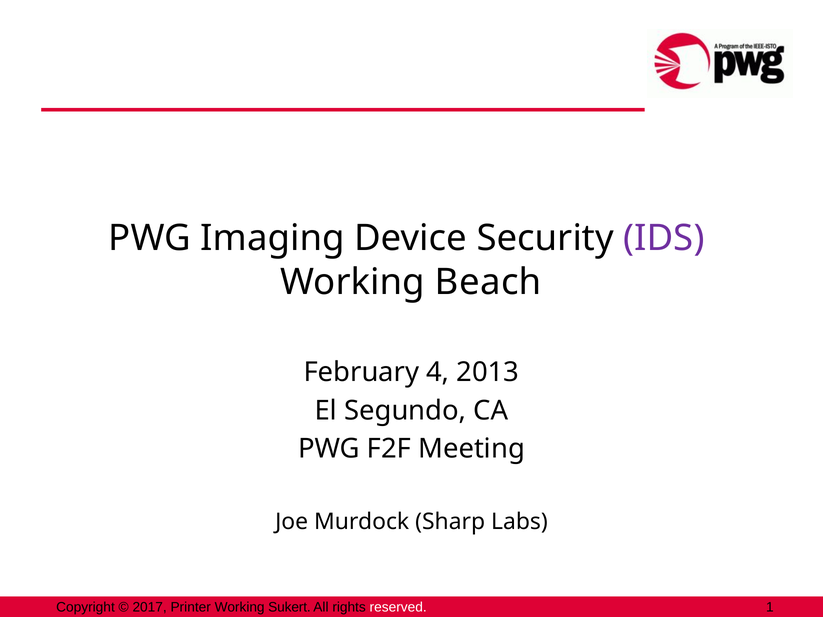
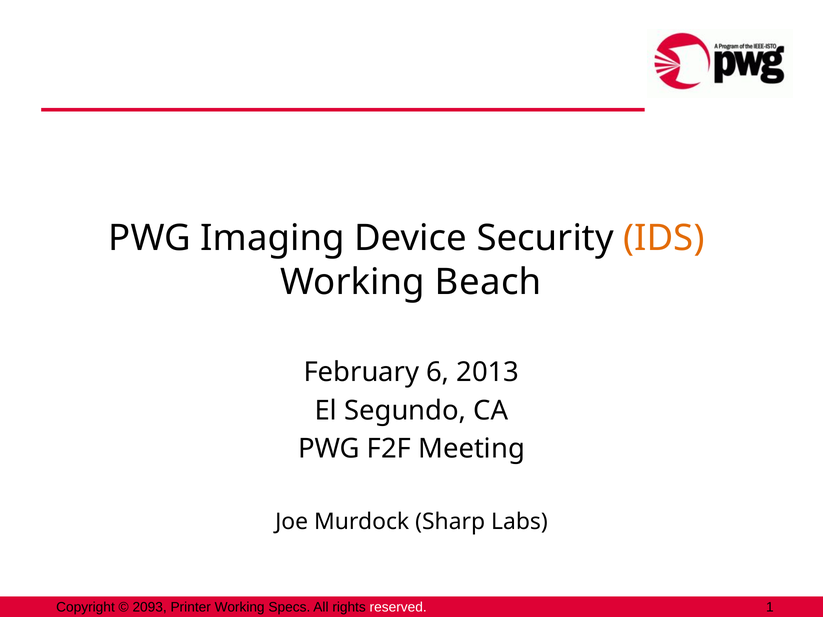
IDS colour: purple -> orange (664, 238)
4: 4 -> 6 (438, 372)
2017: 2017 -> 2093 (150, 607)
Sukert: Sukert -> Specs (289, 607)
